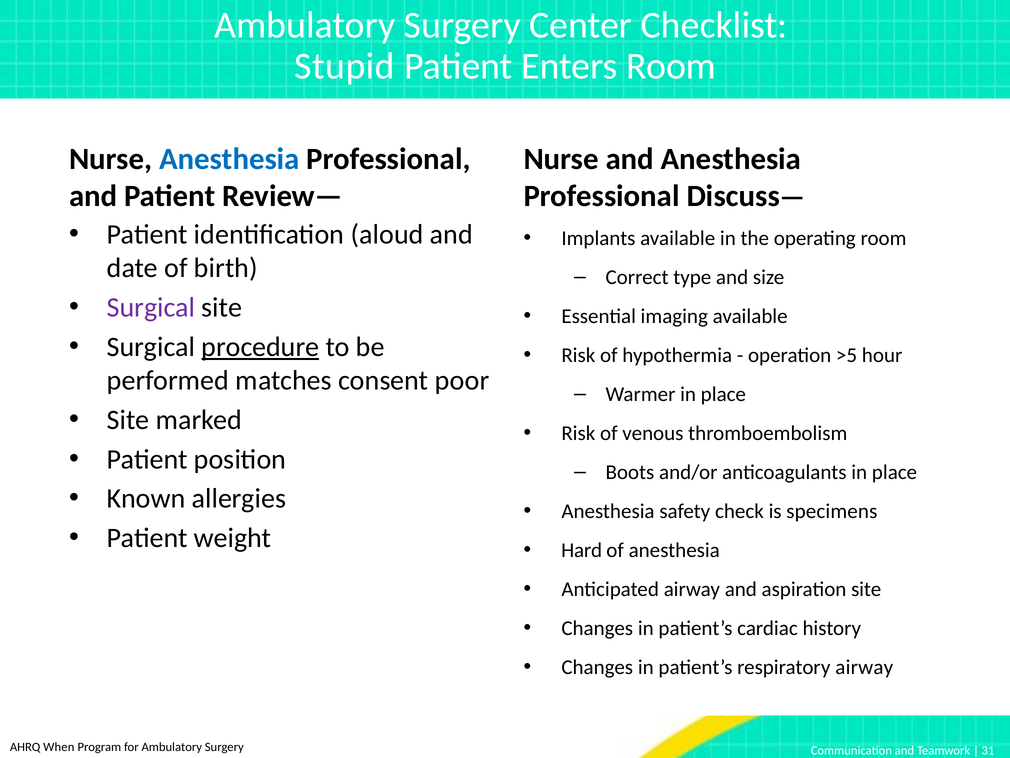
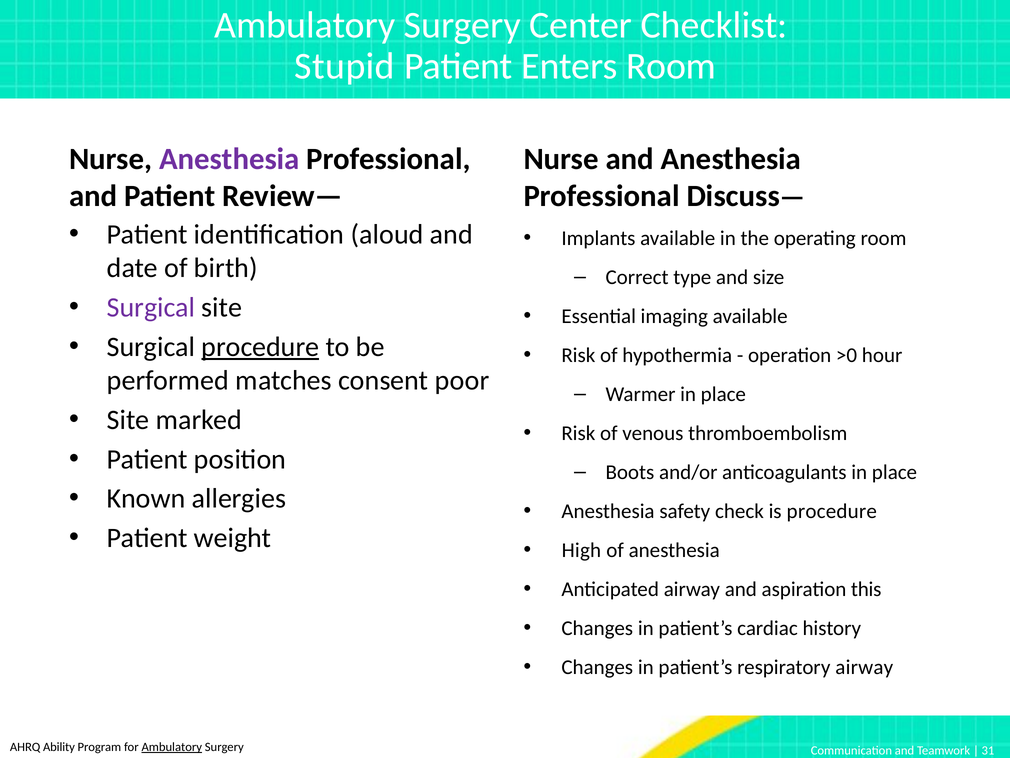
Anesthesia colour: blue -> purple (229, 159)
>5: >5 -> >0 (847, 355)
is specimens: specimens -> procedure (832, 511)
Hard: Hard -> High (581, 550)
aspiration site: site -> this (866, 589)
When: When -> Ability (59, 747)
Ambulatory underline: none -> present (172, 747)
